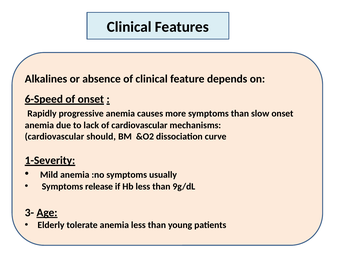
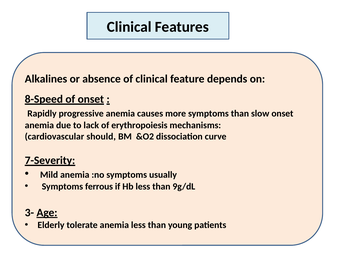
6-Speed: 6-Speed -> 8-Speed (44, 99)
of cardiovascular: cardiovascular -> erythropoiesis (139, 125)
1-Severity: 1-Severity -> 7-Severity (50, 160)
release: release -> ferrous (99, 186)
